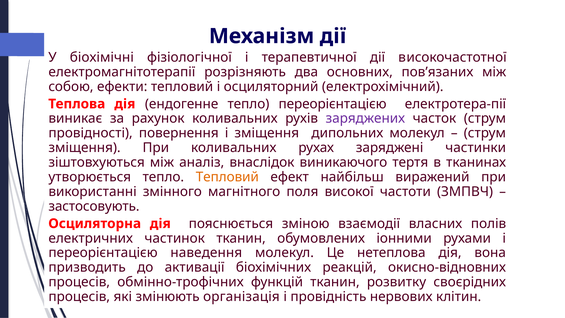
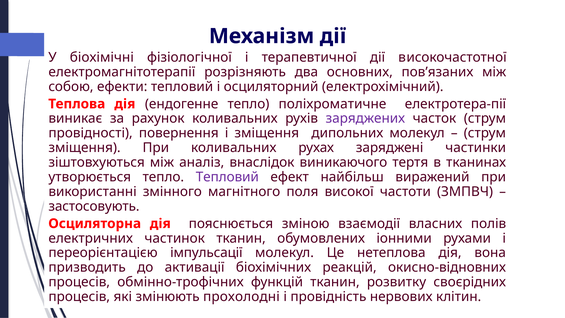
тепло переорієнтацією: переорієнтацією -> поліхроматичне (332, 104)
Тепловий colour: orange -> purple (227, 177)
наведення: наведення -> імпульсації (206, 253)
організація: організація -> прохолодні (241, 297)
